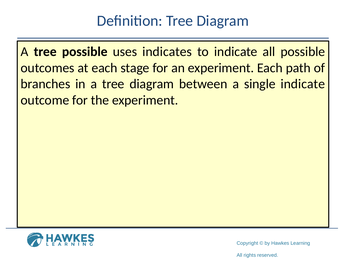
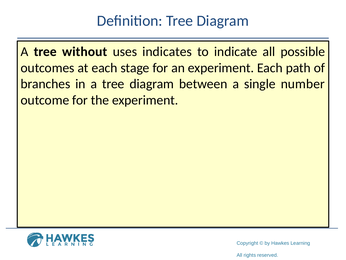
tree possible: possible -> without (85, 52)
single indicate: indicate -> number (303, 84)
